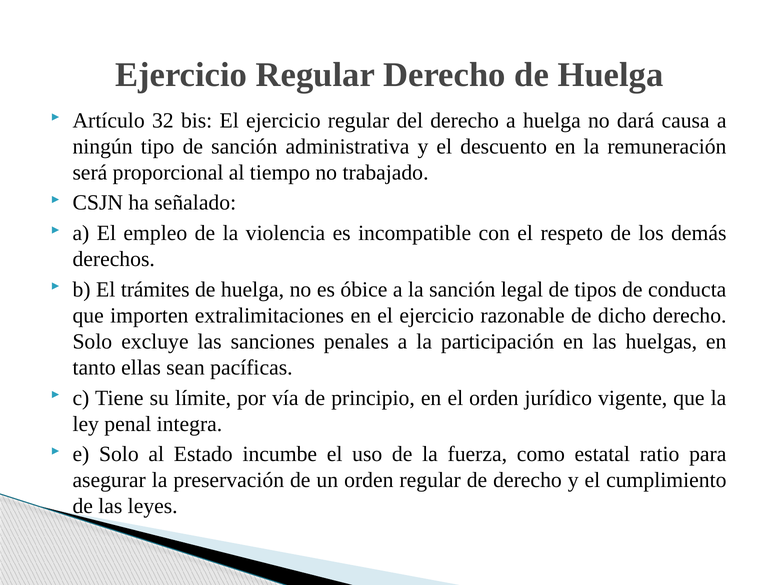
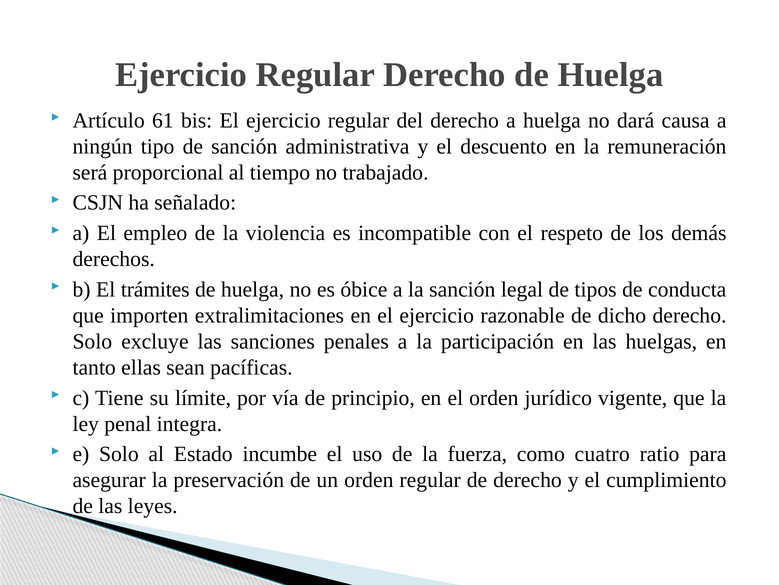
32: 32 -> 61 (163, 120)
estatal: estatal -> cuatro (602, 454)
